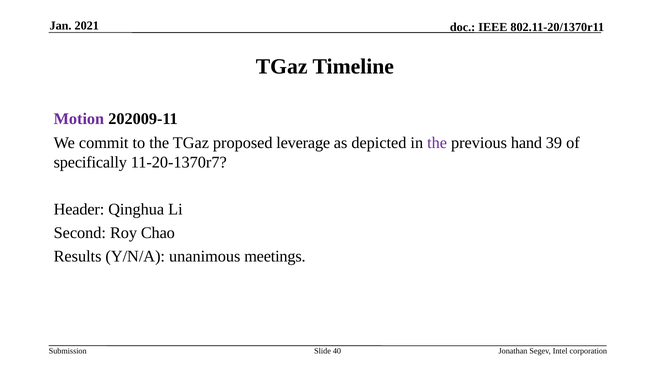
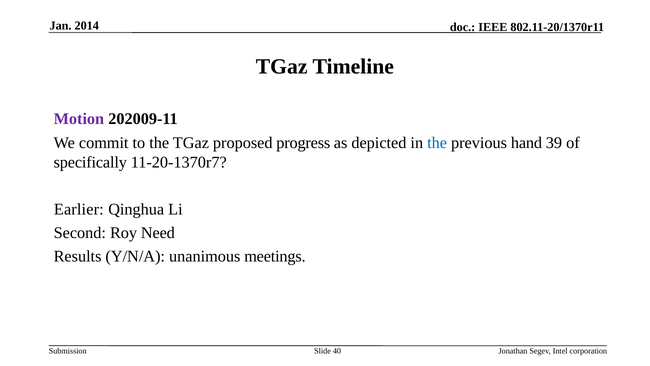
2021: 2021 -> 2014 (87, 26)
leverage: leverage -> progress (303, 143)
the colour: purple -> blue (437, 143)
Header: Header -> Earlier (79, 209)
Chao: Chao -> Need (158, 233)
